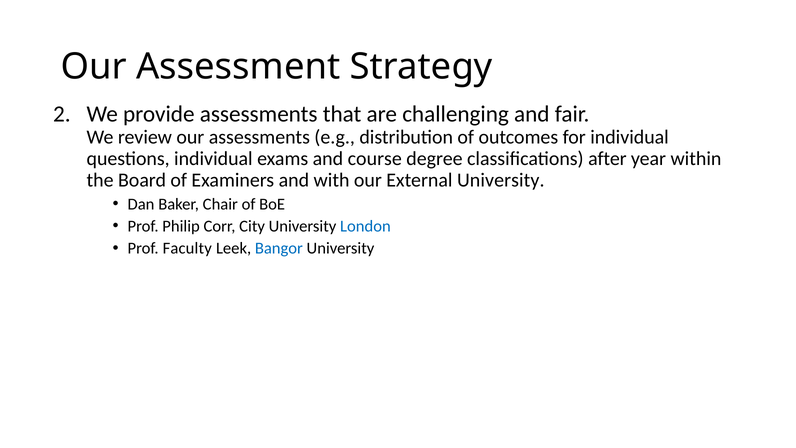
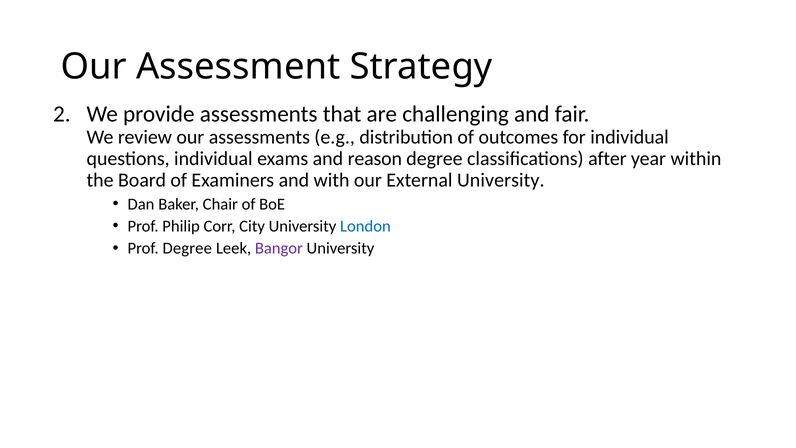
course: course -> reason (375, 159)
Prof Faculty: Faculty -> Degree (187, 248)
Bangor colour: blue -> purple (279, 248)
